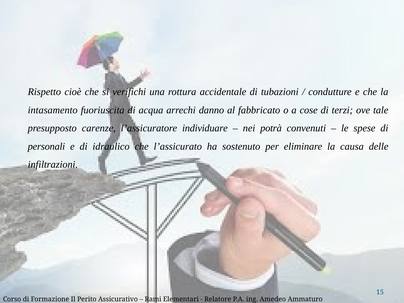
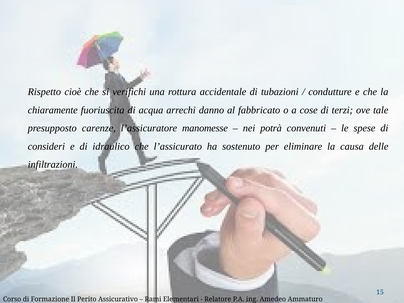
intasamento: intasamento -> chiaramente (53, 110)
individuare: individuare -> manomesse (205, 128)
personali: personali -> consideri (46, 146)
